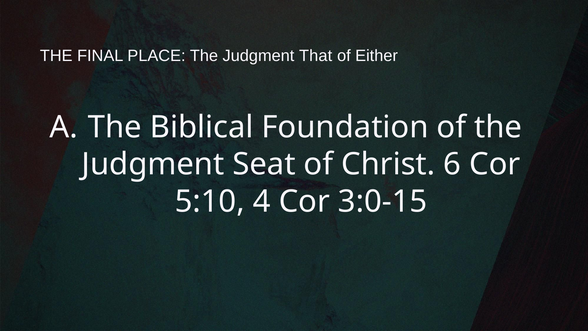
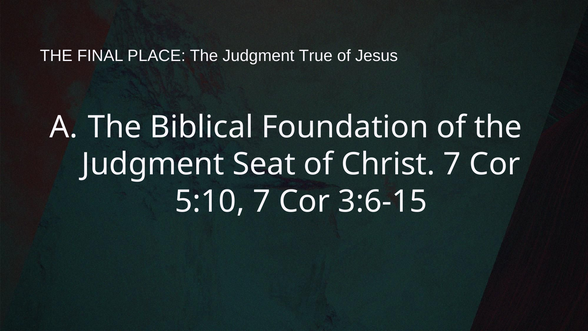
That: That -> True (316, 56)
Either: Either -> Jesus (377, 56)
Christ 6: 6 -> 7 (452, 164)
5:10 4: 4 -> 7 (262, 202)
3:0-15: 3:0-15 -> 3:6-15 (383, 202)
